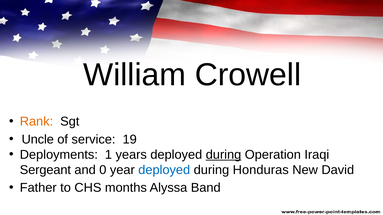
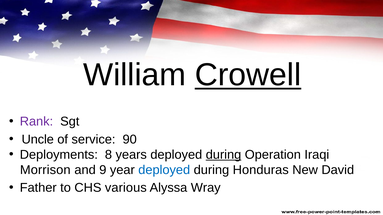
Crowell underline: none -> present (248, 75)
Rank colour: orange -> purple (36, 122)
19: 19 -> 90 (130, 140)
1: 1 -> 8 (108, 155)
Sergeant: Sergeant -> Morrison (45, 170)
0: 0 -> 9 (103, 170)
months: months -> various (126, 188)
Band: Band -> Wray (206, 188)
